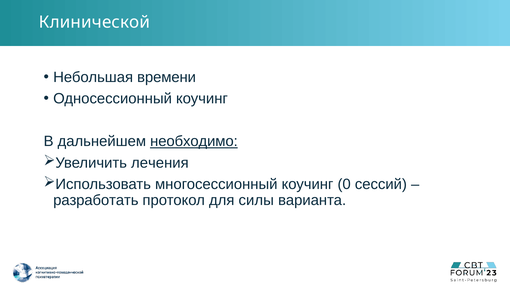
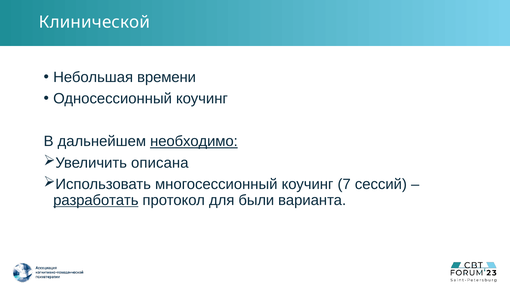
лечения: лечения -> описана (160, 163)
0: 0 -> 7 (344, 184)
разработать underline: none -> present (96, 200)
силы: силы -> были (256, 200)
